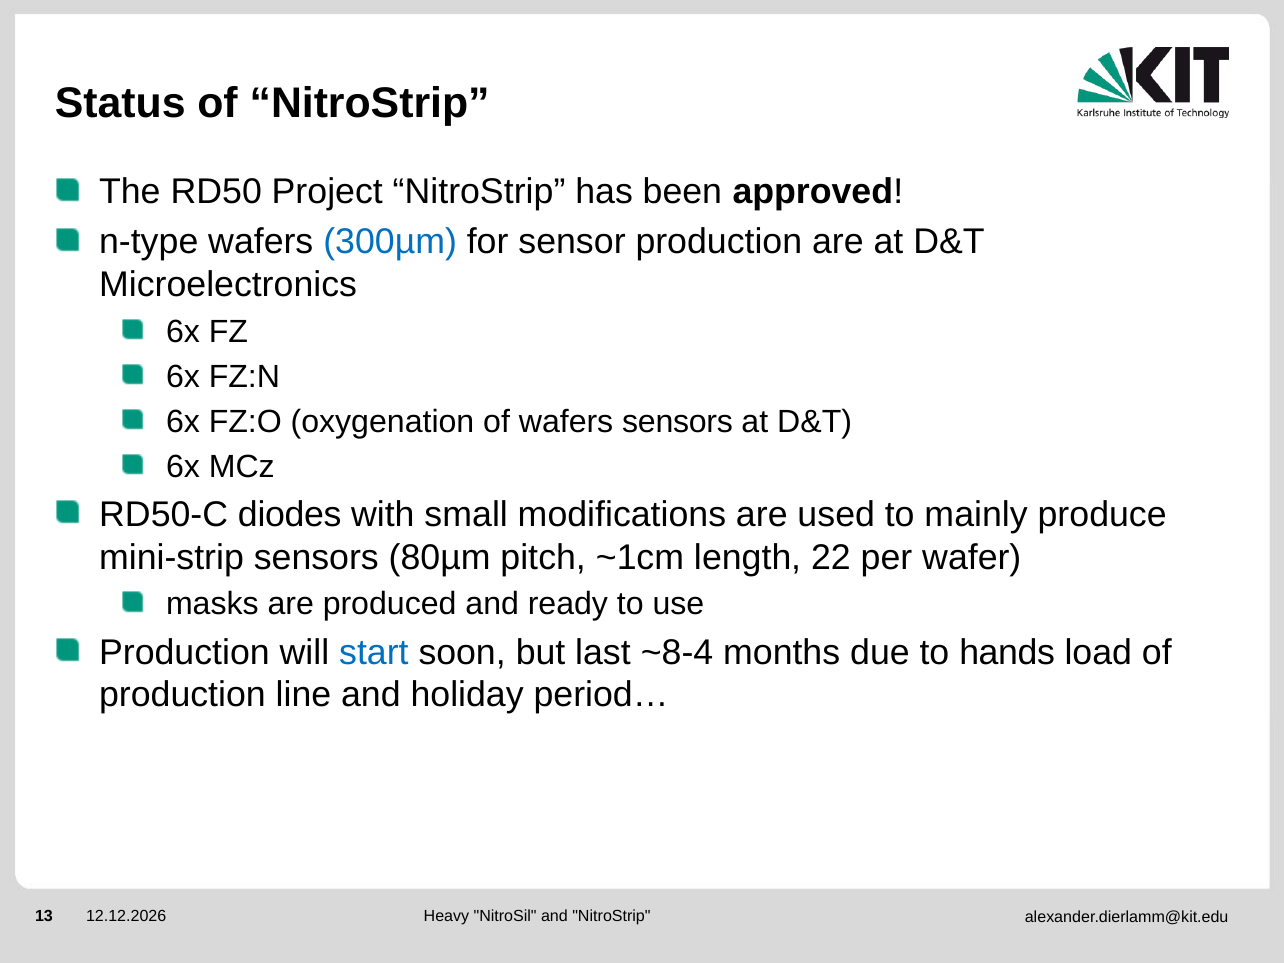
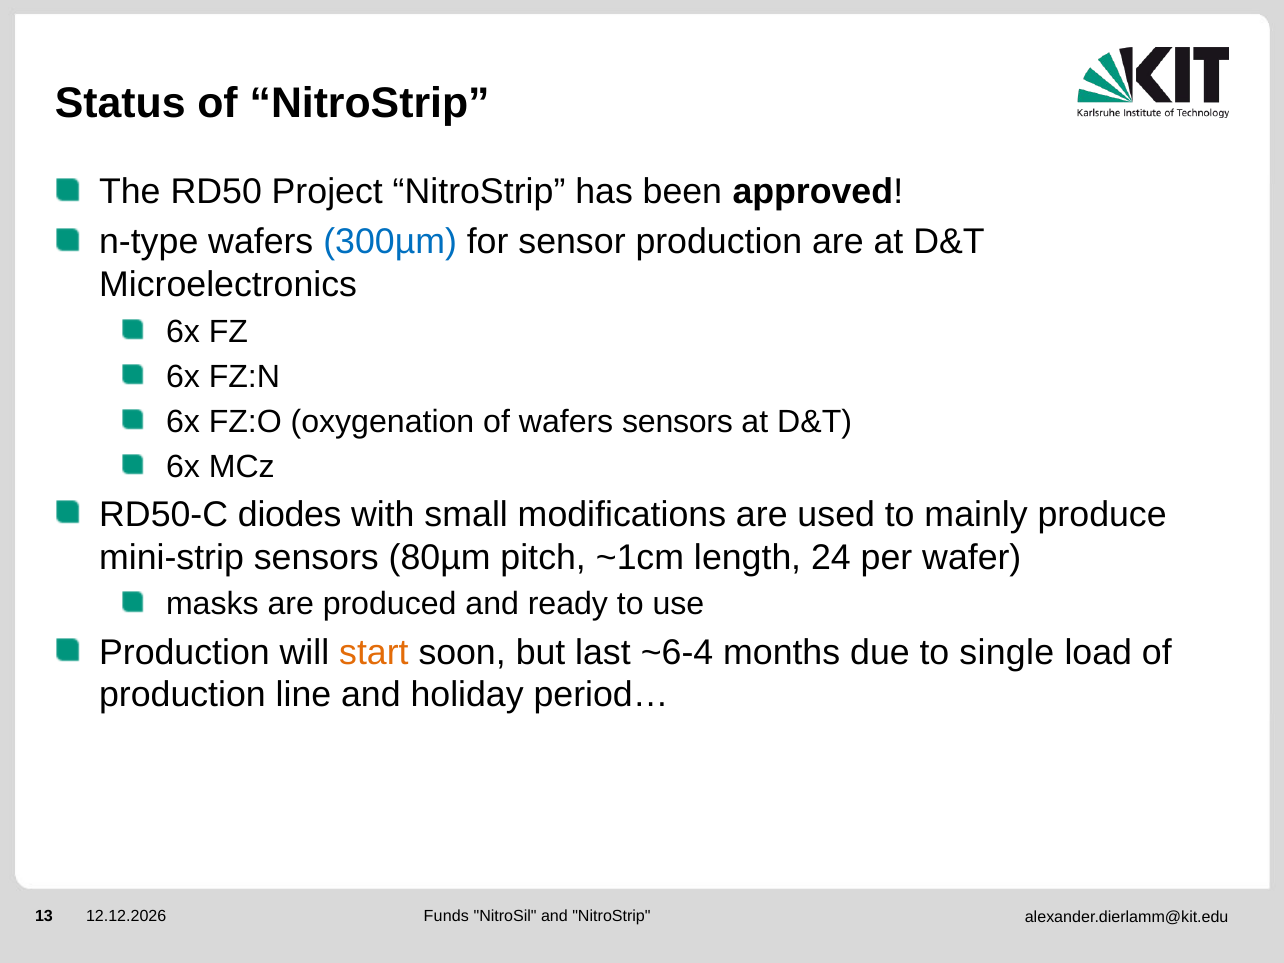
22: 22 -> 24 (831, 557)
start colour: blue -> orange (374, 652)
~8-4: ~8-4 -> ~6-4 (677, 652)
hands: hands -> single (1007, 652)
Heavy: Heavy -> Funds (446, 916)
